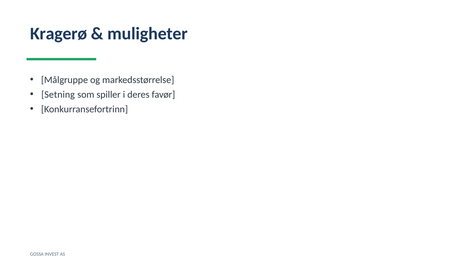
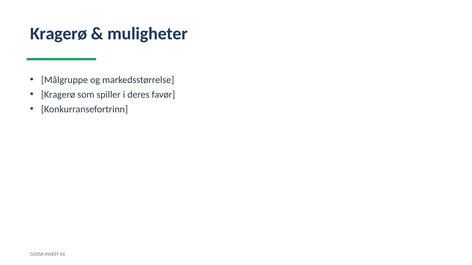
Setning: Setning -> Kragerø (58, 95)
